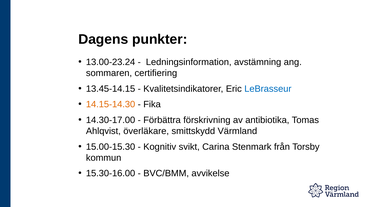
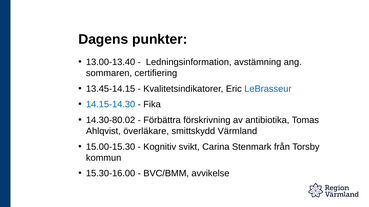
13.00-23.24: 13.00-23.24 -> 13.00-13.40 (111, 62)
14.15-14.30 colour: orange -> blue (111, 105)
14.30-17.00: 14.30-17.00 -> 14.30-80.02 (111, 120)
